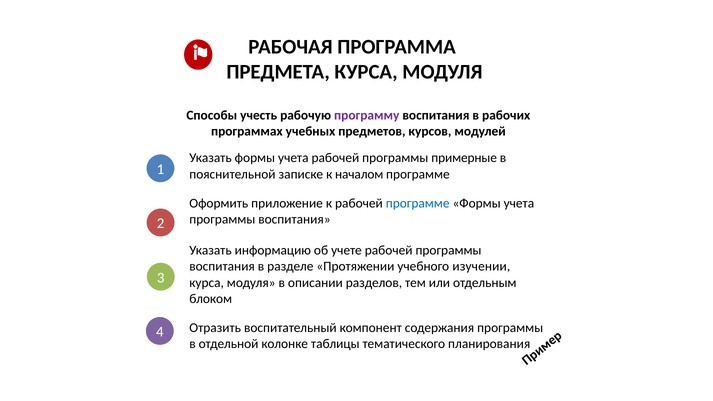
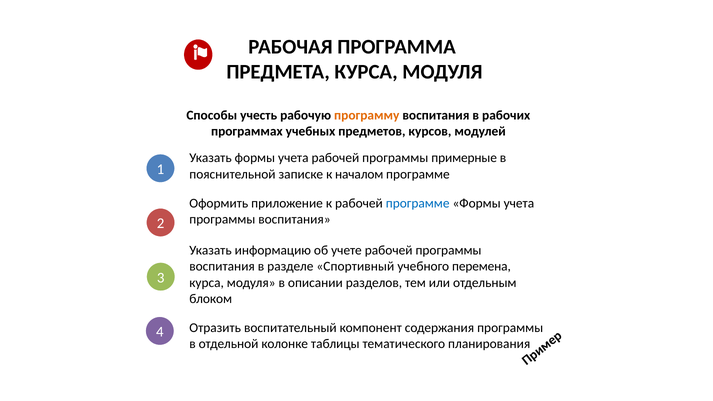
программу colour: purple -> orange (367, 115)
Протяжении: Протяжении -> Спортивный (355, 267)
изучении: изучении -> перемена (481, 267)
